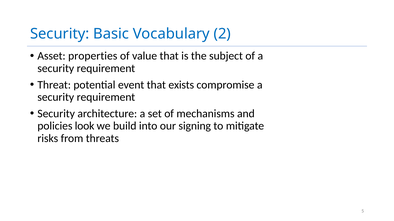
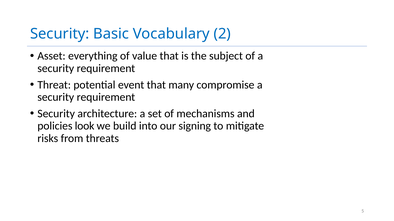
properties: properties -> everything (93, 56)
exists: exists -> many (181, 85)
